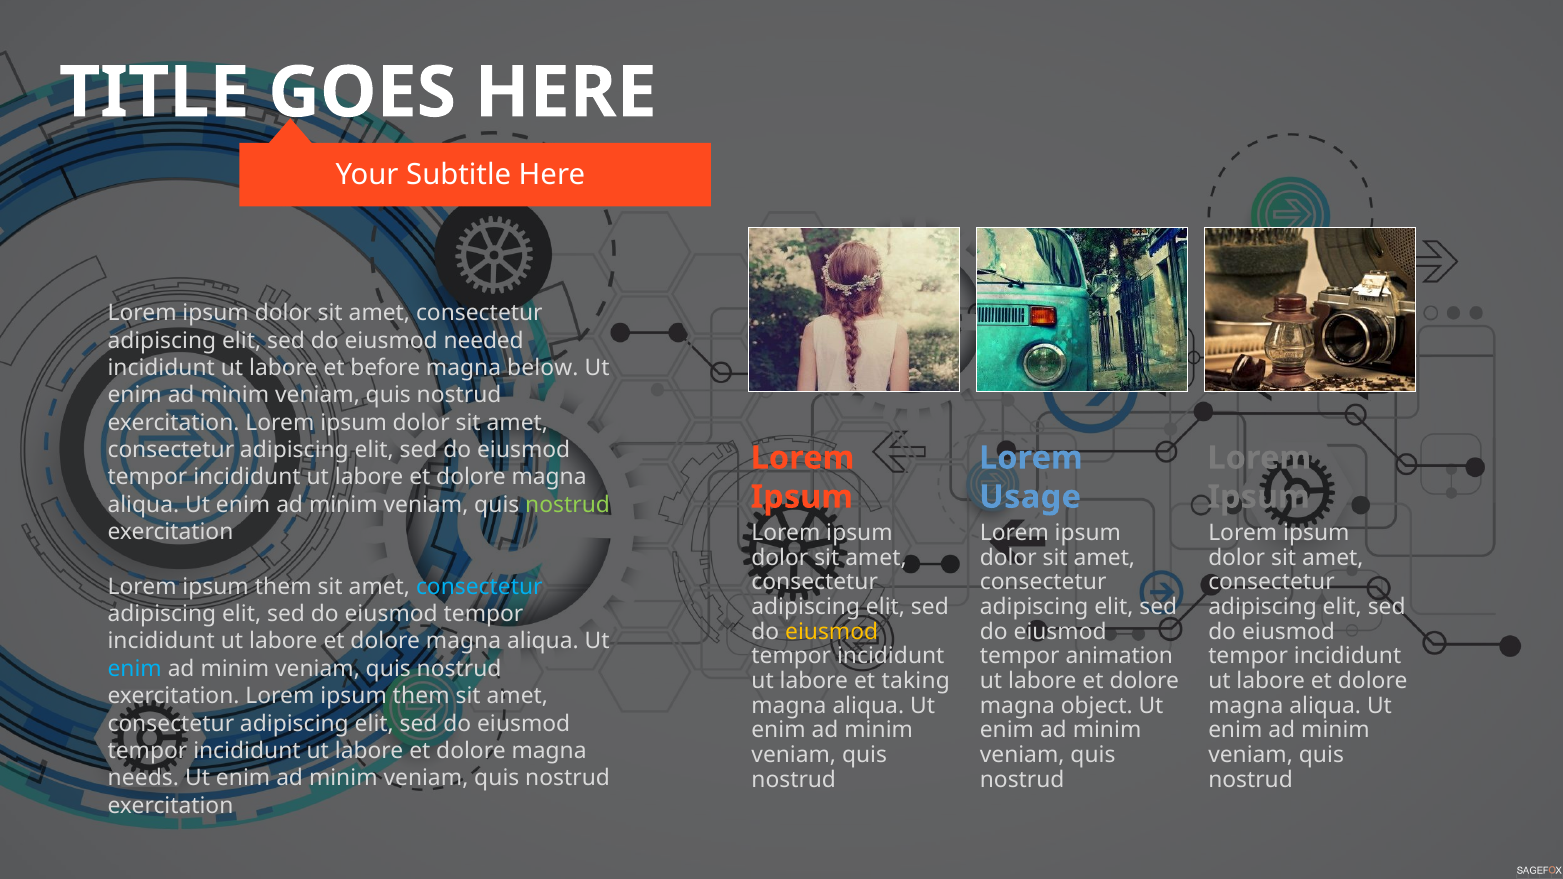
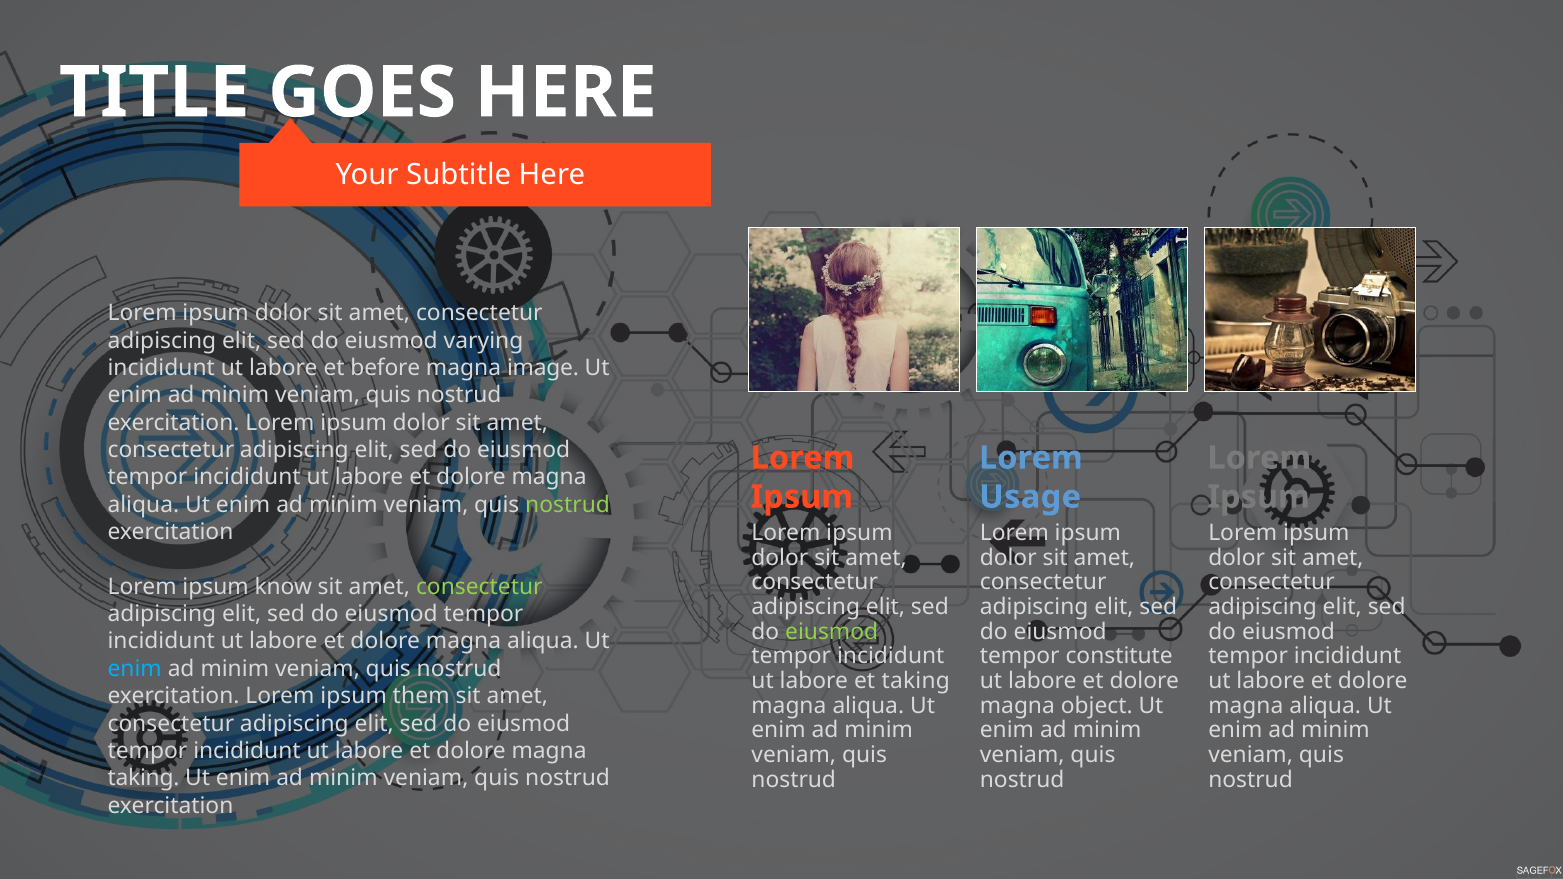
needed: needed -> varying (484, 341)
below: below -> image (543, 368)
them: them -> know (283, 587)
consectetur colour: light blue -> light green (479, 587)
eiusmod colour: yellow -> light green (832, 632)
animation: animation -> constitute (1119, 656)
needs: needs -> taking (143, 778)
